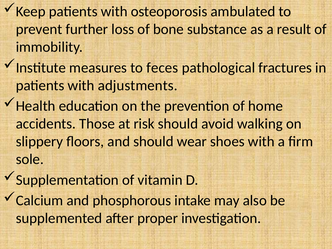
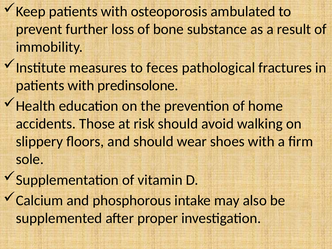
adjustments: adjustments -> predinsolone (138, 85)
